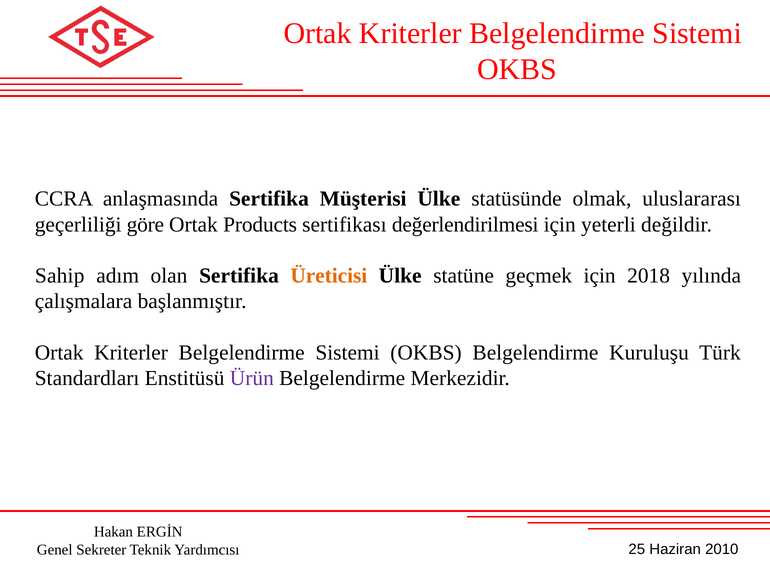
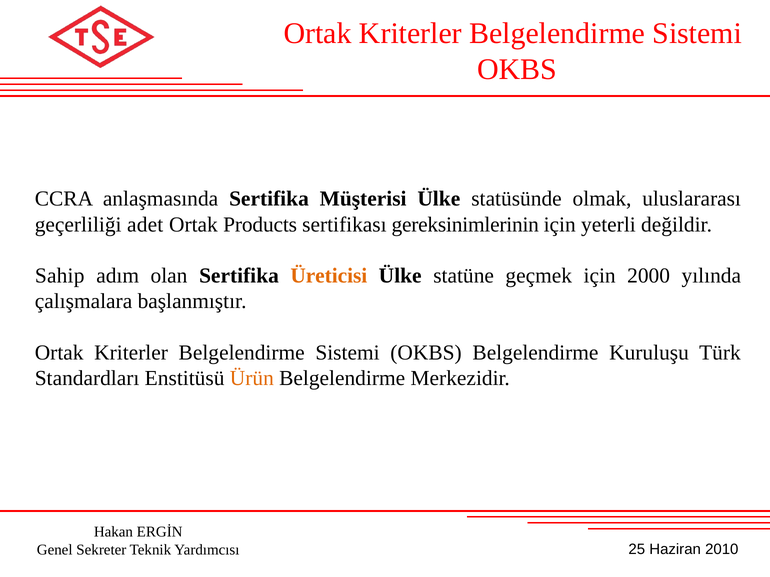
göre: göre -> adet (145, 225)
değerlendirilmesi: değerlendirilmesi -> gereksinimlerinin (465, 225)
2018: 2018 -> 2000 (649, 276)
Ürün colour: purple -> orange (252, 379)
